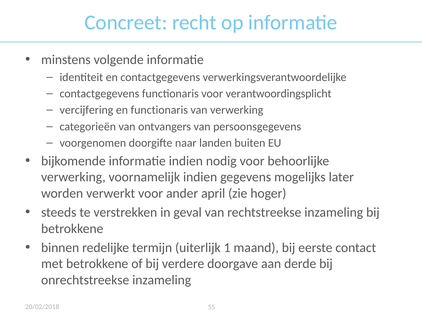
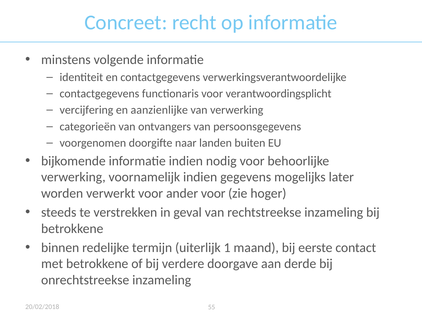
en functionaris: functionaris -> aanzienlijke (159, 110)
ander april: april -> voor (213, 193)
